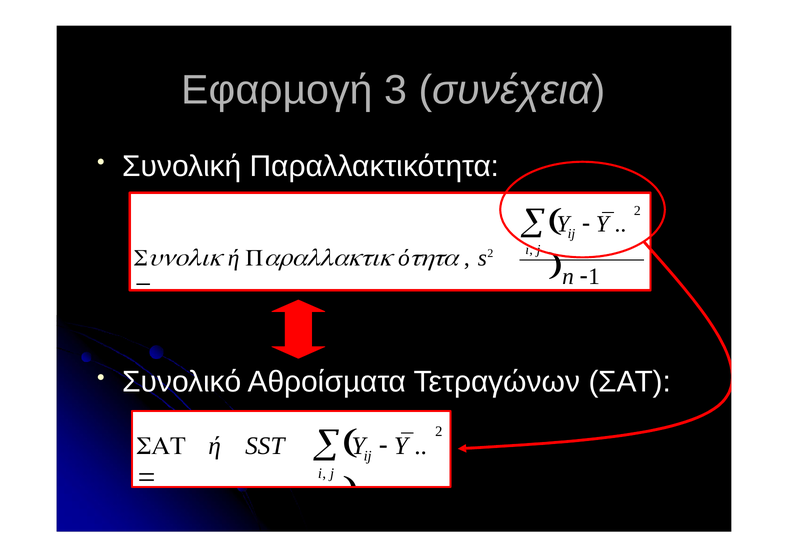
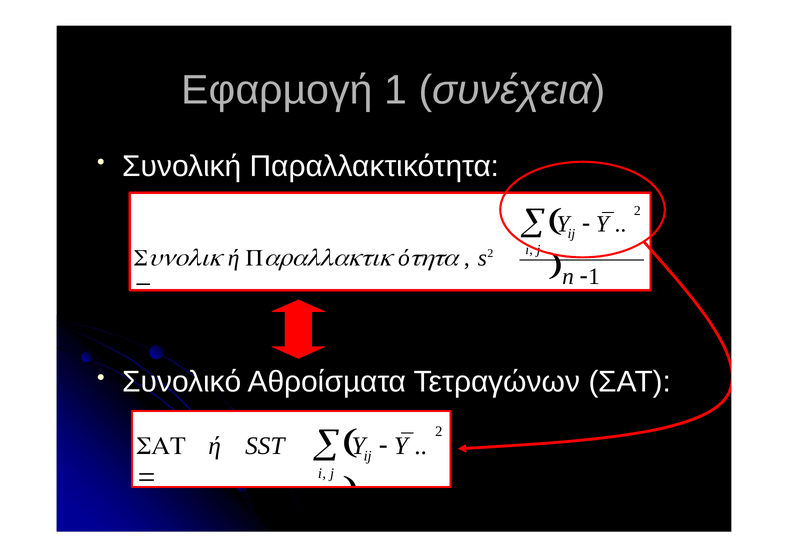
Εφαρµογή 3: 3 -> 1 (396, 90)
